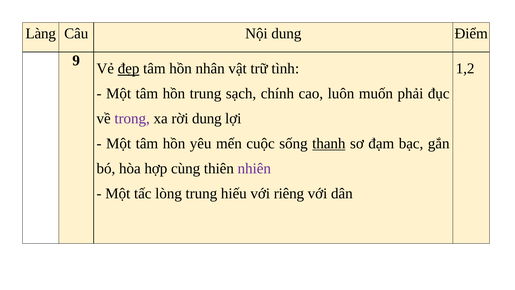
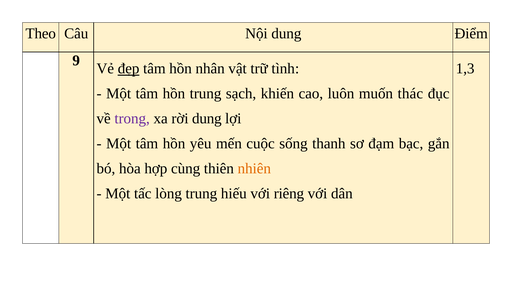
Làng: Làng -> Theo (41, 33)
1,2: 1,2 -> 1,3 (465, 69)
chính: chính -> khiến (277, 94)
phải: phải -> thác (410, 94)
thanh underline: present -> none (329, 143)
nhiên colour: purple -> orange (254, 168)
